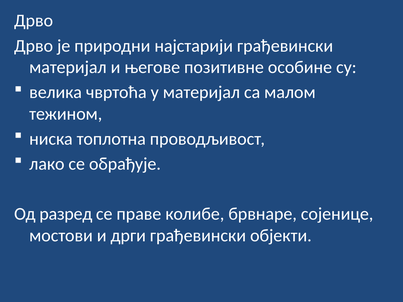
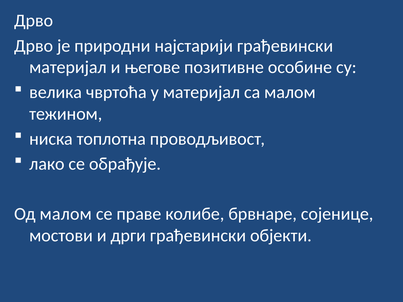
Од разред: разред -> малом (66, 214)
